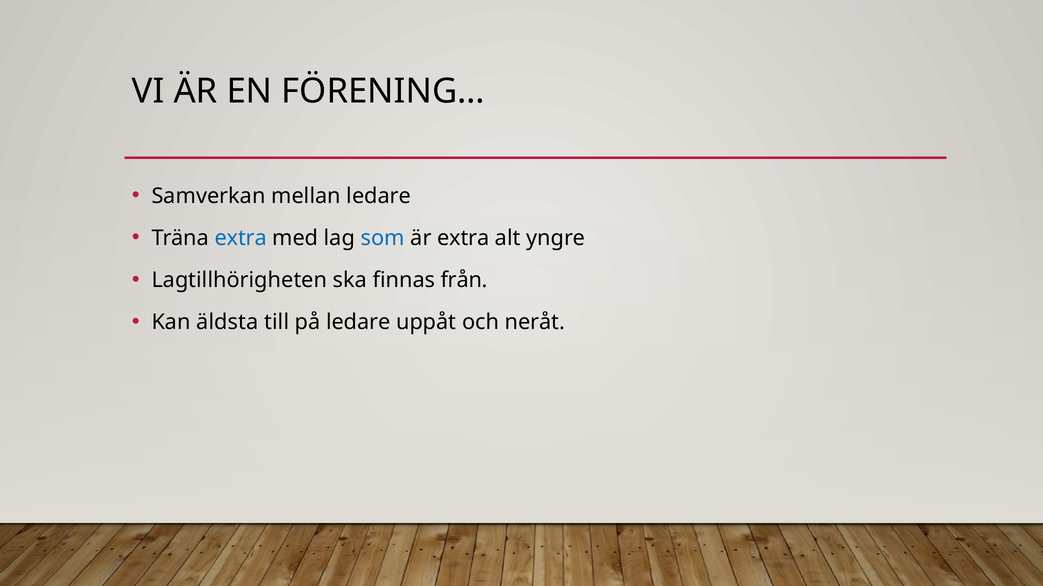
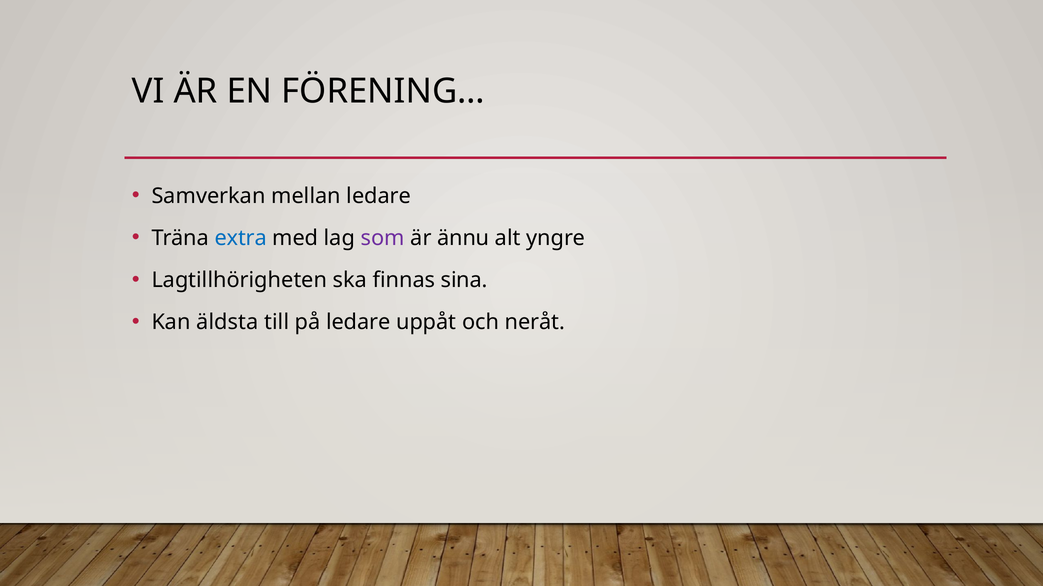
som colour: blue -> purple (383, 238)
är extra: extra -> ännu (463, 238)
från: från -> sina (464, 280)
